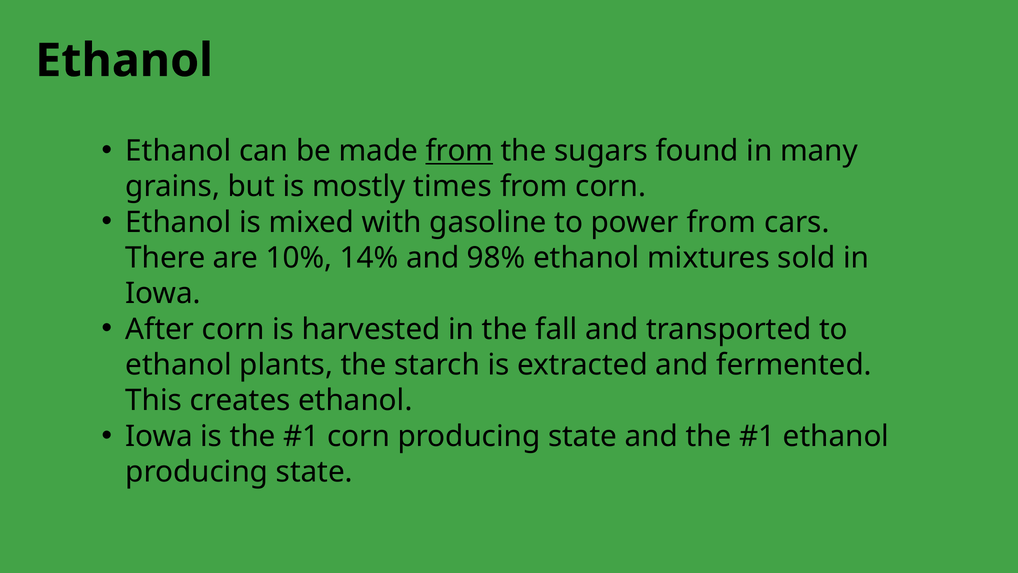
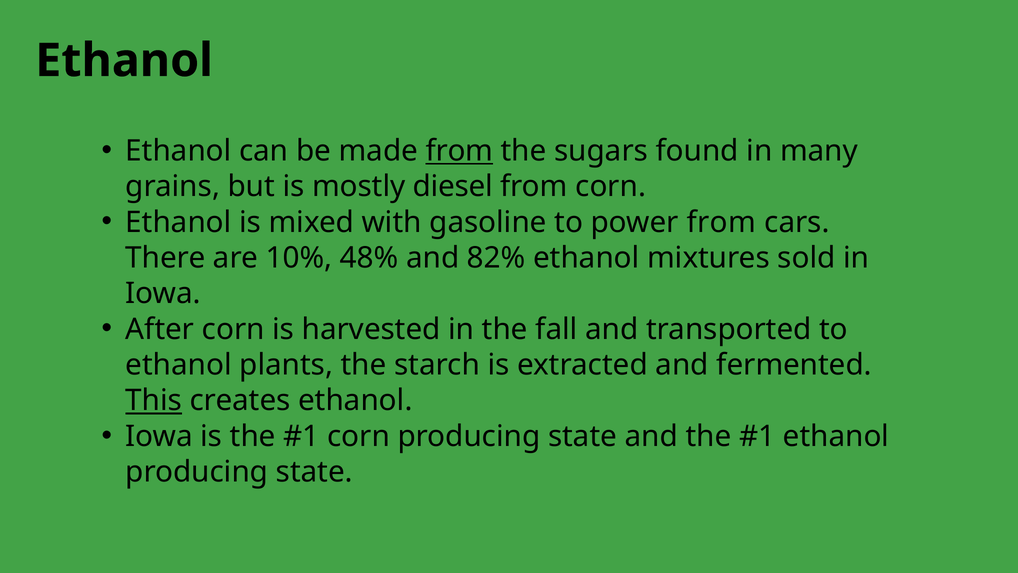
times: times -> diesel (453, 186)
14%: 14% -> 48% (369, 258)
98%: 98% -> 82% (496, 258)
This underline: none -> present (154, 400)
